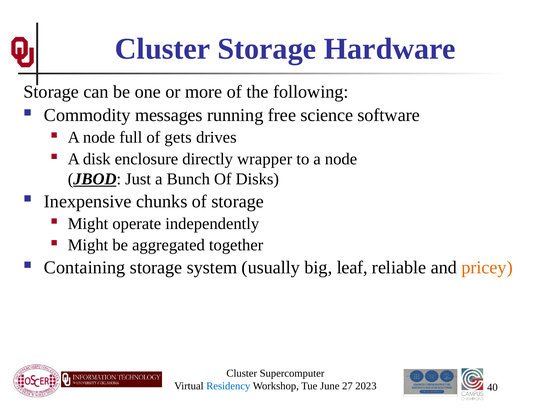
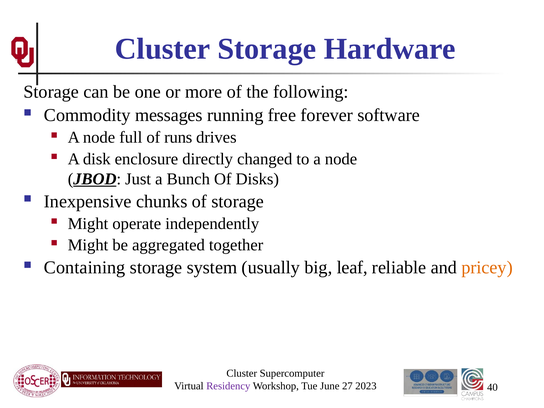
science: science -> forever (327, 115)
gets: gets -> runs (178, 137)
wrapper: wrapper -> changed (265, 159)
Residency colour: blue -> purple (228, 386)
